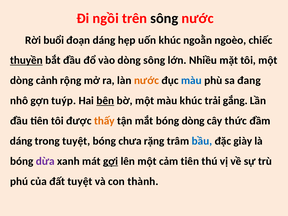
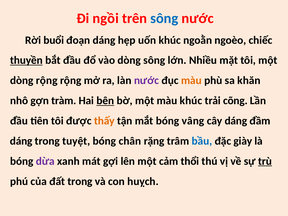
sông colour: black -> blue (164, 18)
dòng cảnh: cảnh -> rộng (47, 80)
nước colour: orange -> purple (146, 80)
màu colour: blue -> orange (191, 80)
đang: đang -> khăn (249, 80)
tuýp: tuýp -> tràm (64, 101)
gắng: gắng -> cõng (235, 101)
bóng dòng: dòng -> vâng (193, 121)
cây thức: thức -> dáng (236, 121)
chưa: chưa -> chân (130, 141)
gợi underline: present -> none (111, 161)
cảm tiên: tiên -> thổi (190, 161)
trù underline: none -> present (265, 161)
đất tuyệt: tuyệt -> trong (80, 181)
thành: thành -> huỵch (143, 181)
